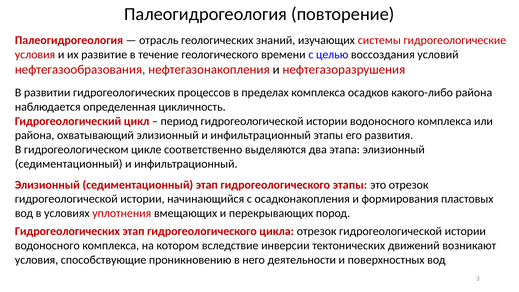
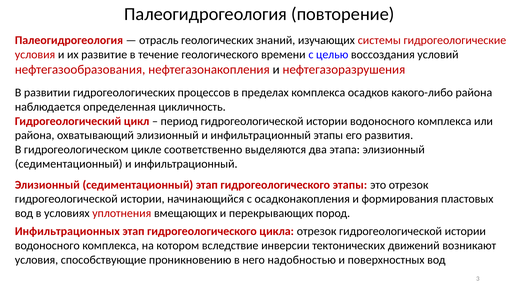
Гидрогеологических: Гидрогеологических -> Инфильтрационных (67, 231)
деятельности: деятельности -> надобностью (302, 260)
